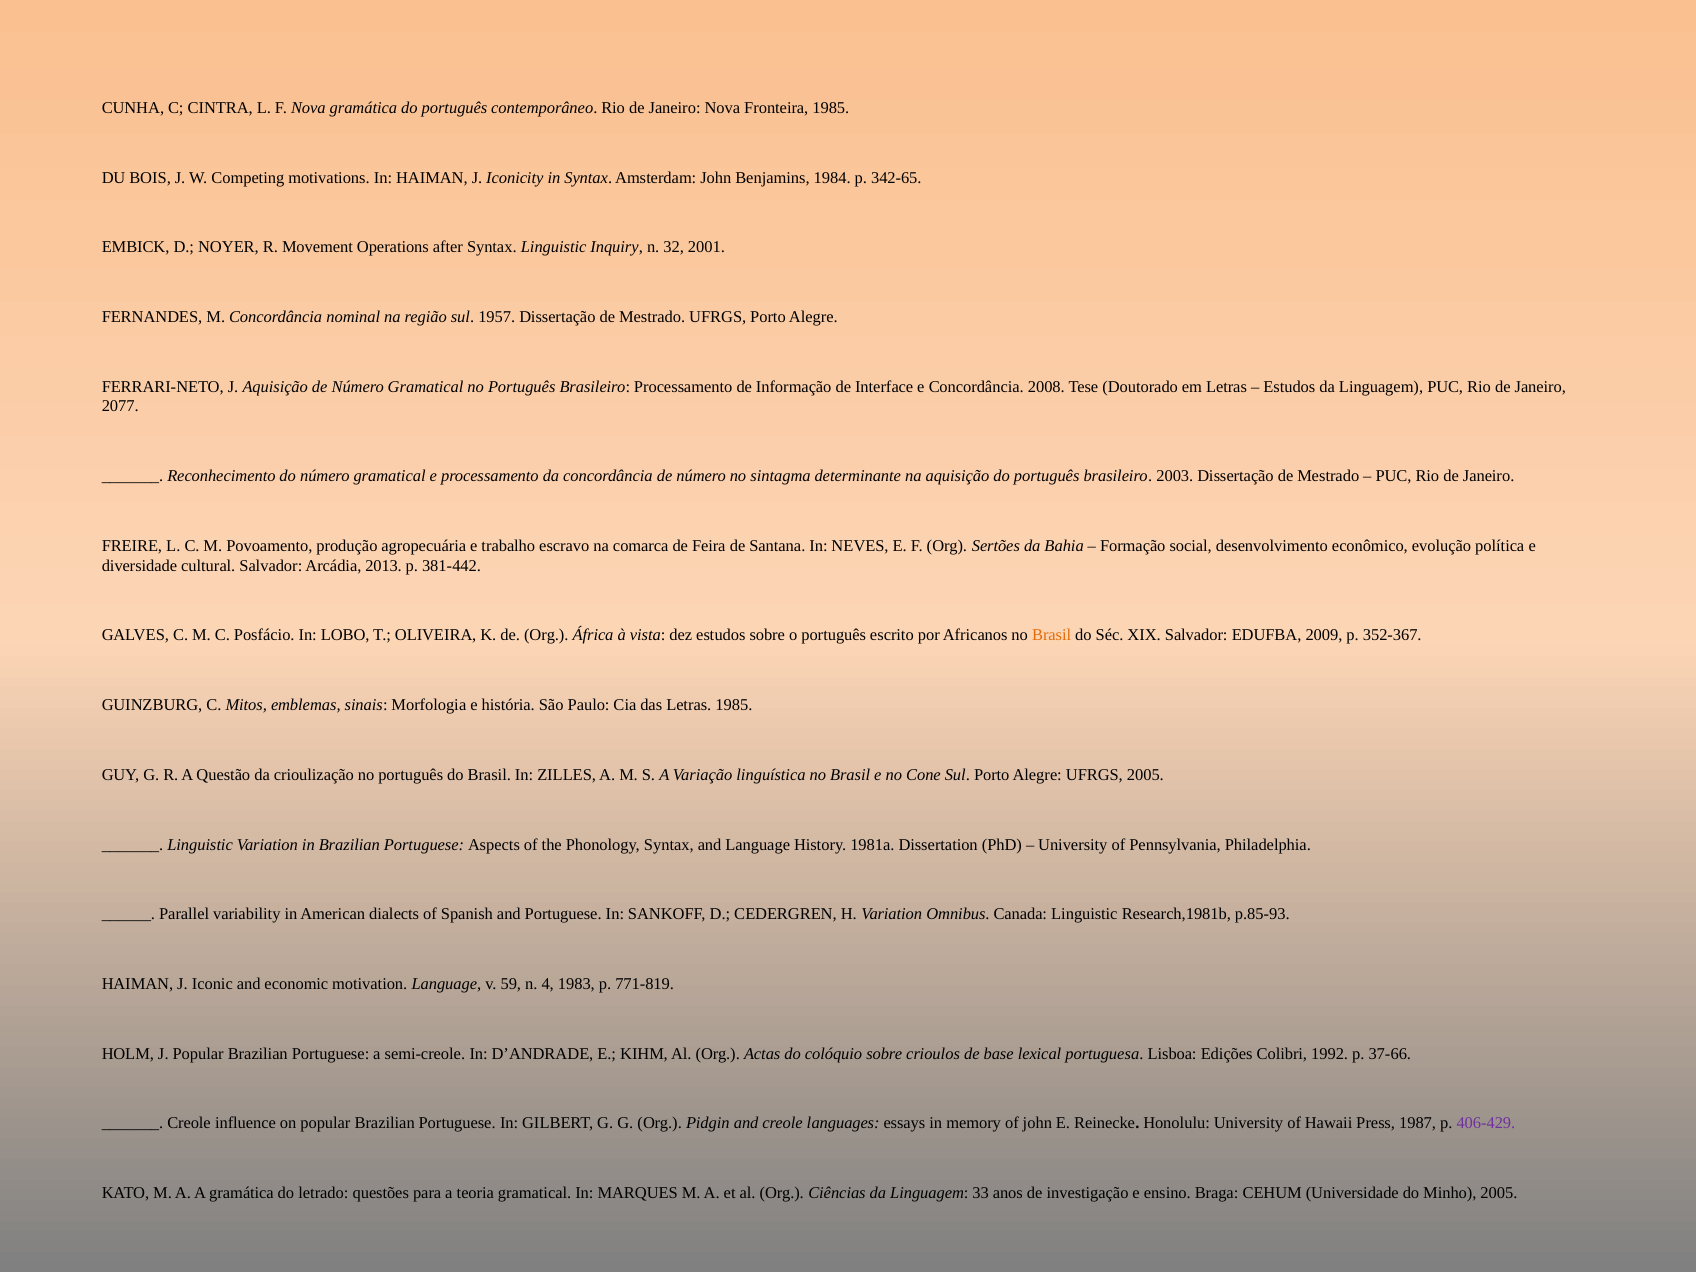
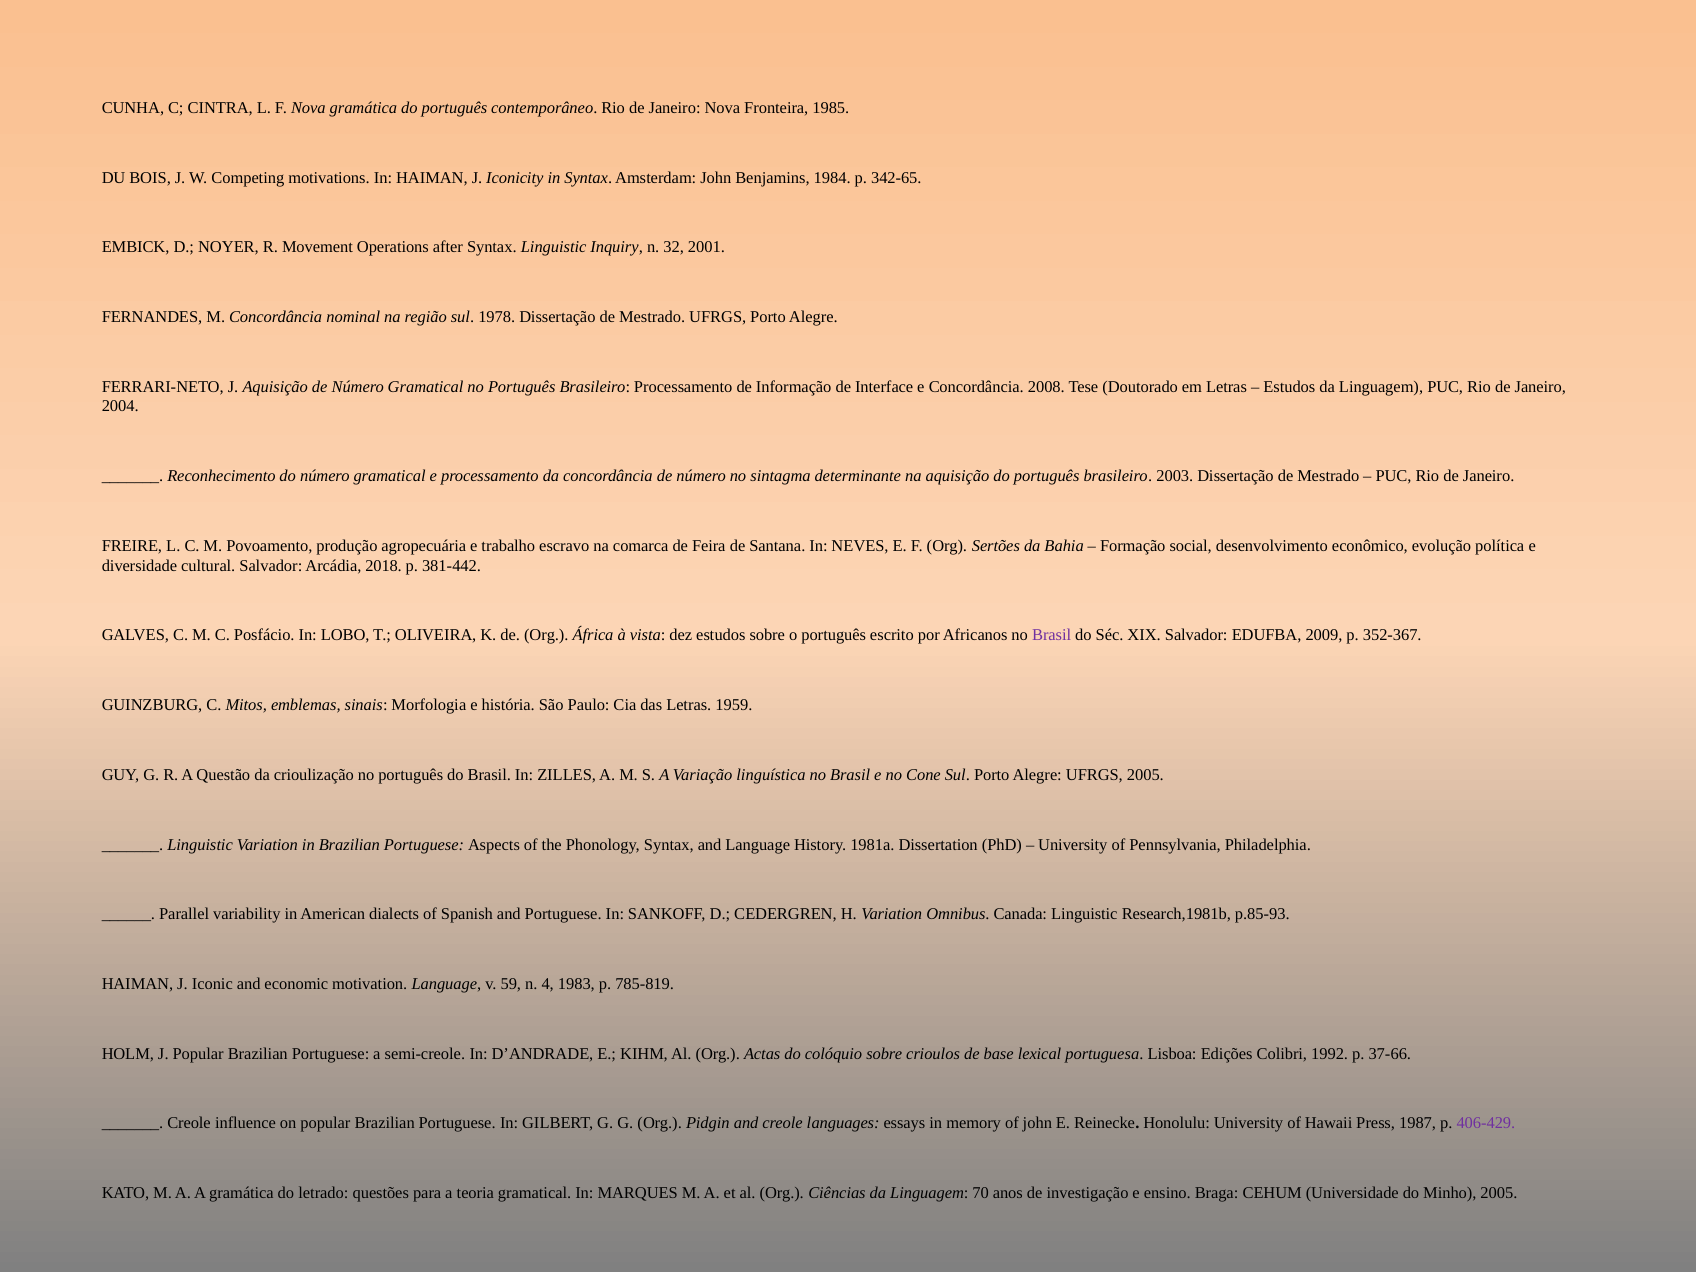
1957: 1957 -> 1978 (497, 317)
2077: 2077 -> 2004 (120, 407)
2013: 2013 -> 2018 (384, 566)
Brasil colour: orange -> purple (1052, 635)
Letras 1985: 1985 -> 1959 (734, 705)
771-819: 771-819 -> 785-819 (645, 984)
33: 33 -> 70 (981, 1193)
